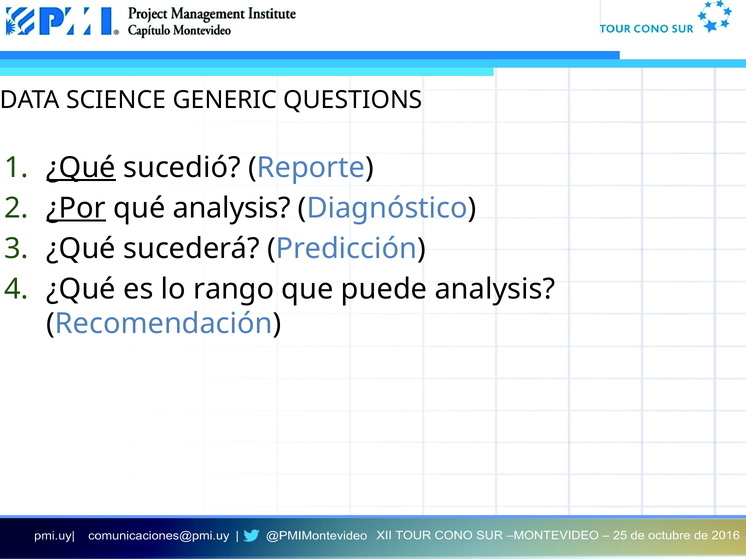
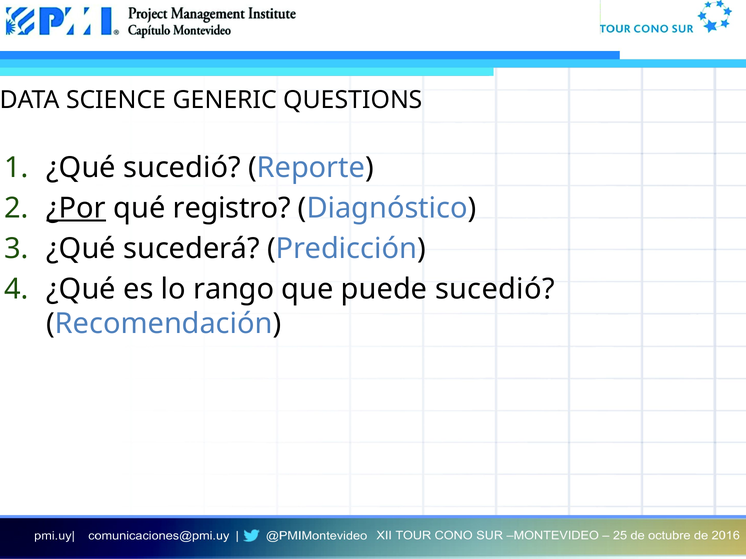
¿Qué underline: present -> none (81, 168)
qué analysis: analysis -> registro (232, 208)
puede analysis: analysis -> sucedió (495, 289)
